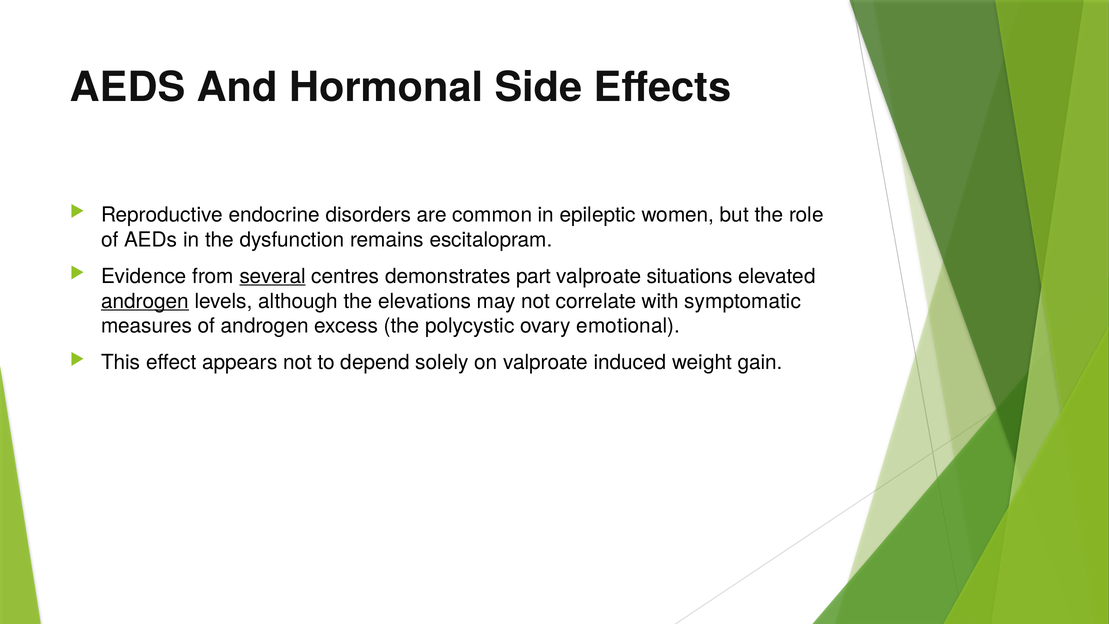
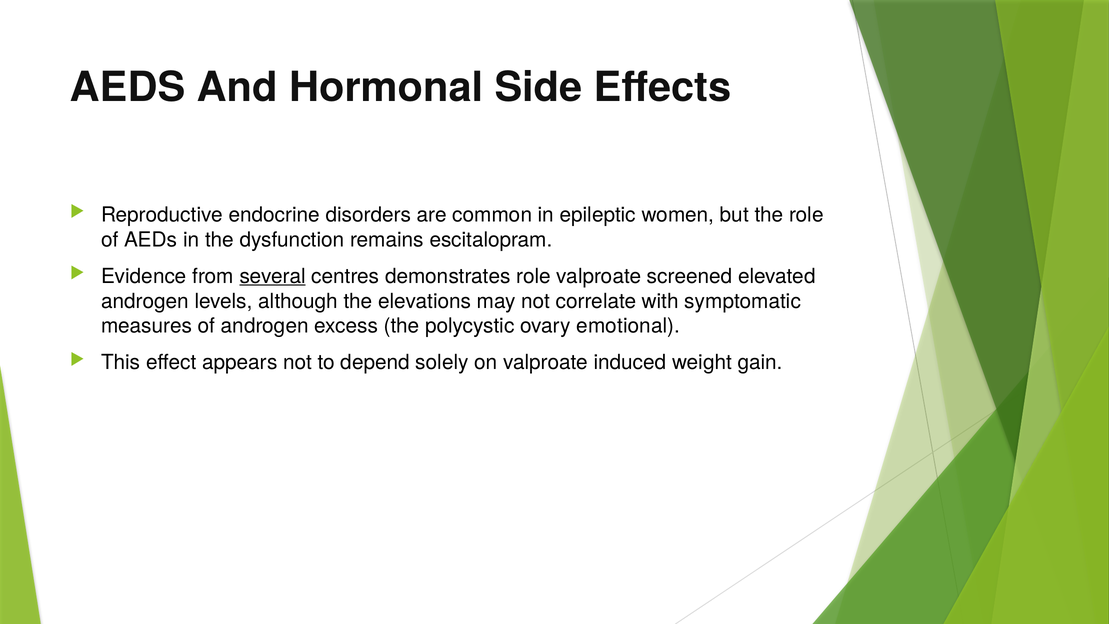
demonstrates part: part -> role (534, 276)
situations: situations -> screened (690, 276)
androgen underline: present -> none (145, 301)
